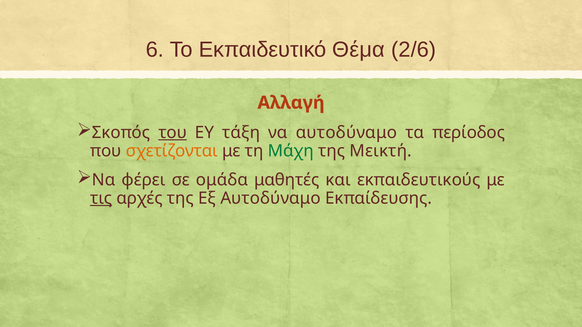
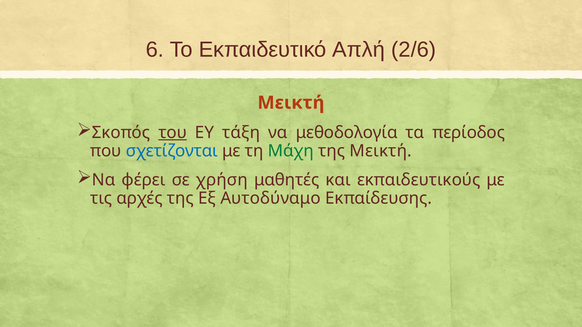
Θέμα: Θέμα -> Απλή (359, 50)
Αλλαγή: Αλλαγή -> Μεικτή (291, 103)
να αυτοδύναμο: αυτοδύναμο -> μεθοδολογία (347, 133)
σχετίζονται colour: orange -> blue (172, 151)
ομάδα: ομάδα -> χρήση (222, 180)
τις underline: present -> none (101, 199)
